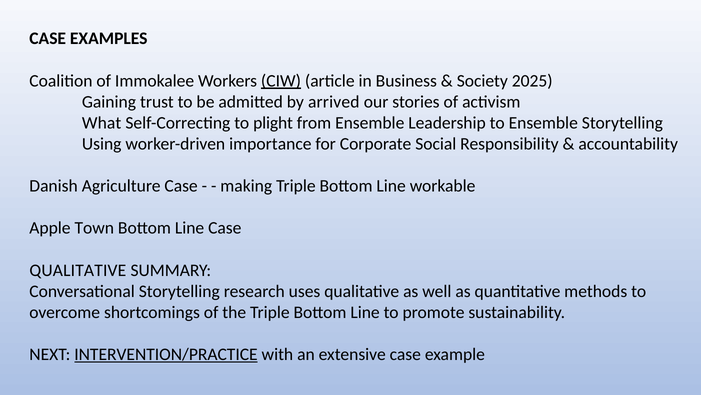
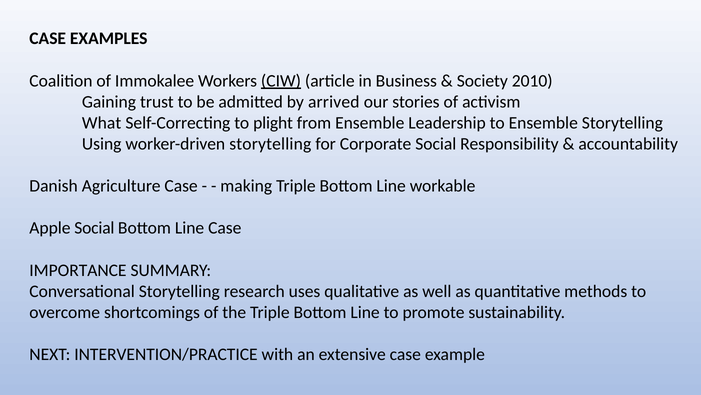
2025: 2025 -> 2010 (532, 81)
worker-driven importance: importance -> storytelling (270, 144)
Apple Town: Town -> Social (94, 228)
QUALITATIVE: QUALITATIVE -> IMPORTANCE (78, 270)
INTERVENTION/PRACTICE underline: present -> none (166, 354)
